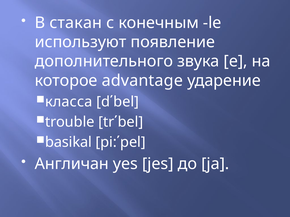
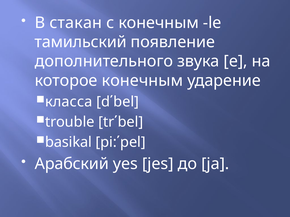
используют: используют -> тамильский (81, 42)
которое advantage: advantage -> конечным (142, 81)
Англичан: Англичан -> Арабский (72, 164)
